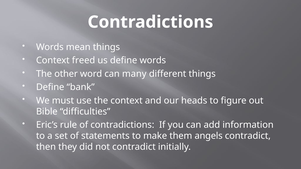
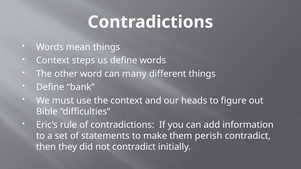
freed: freed -> steps (84, 61)
angels: angels -> perish (209, 136)
